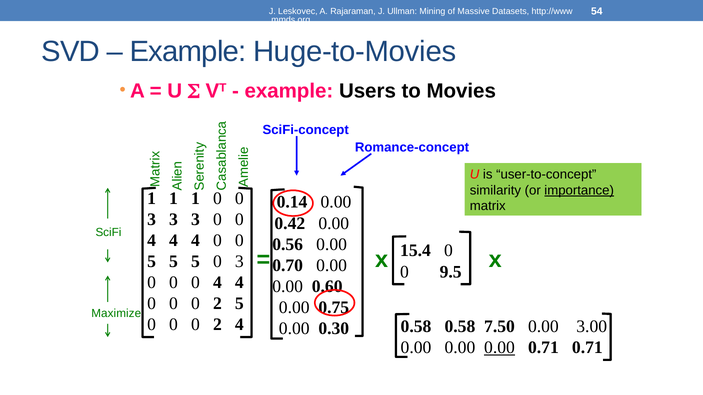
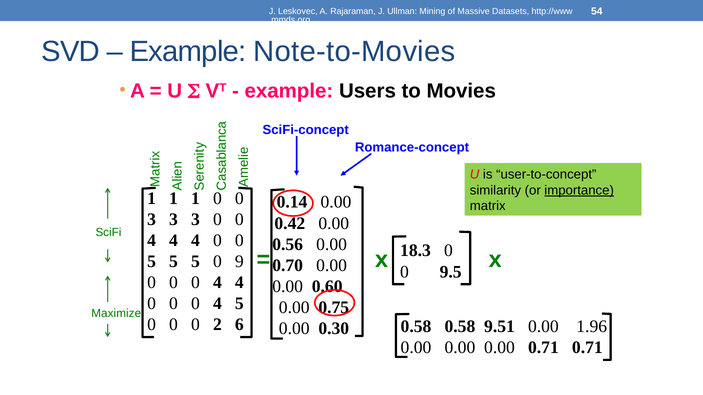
Huge-to-Movies: Huge-to-Movies -> Note-to-Movies (354, 52)
15.4: 15.4 -> 18.3 (415, 251)
5 0 3: 3 -> 9 (239, 262)
2: 2 -> 4 (217, 304)
2 4: 4 -> 6 (239, 325)
7.50: 7.50 -> 9.51 (500, 327)
3.00: 3.00 -> 1.96 (592, 327)
0.00 underline: present -> none (500, 348)
